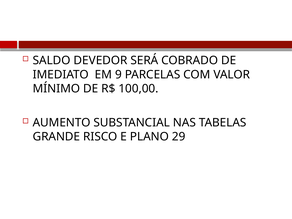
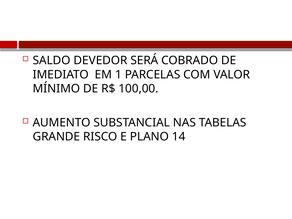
9: 9 -> 1 (118, 75)
29: 29 -> 14 (179, 137)
